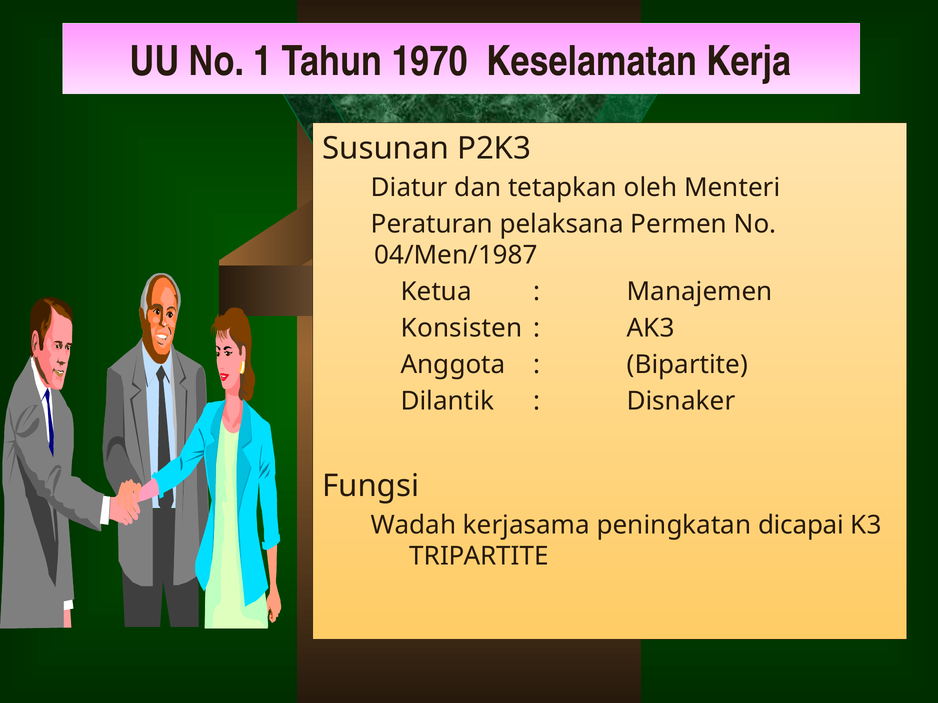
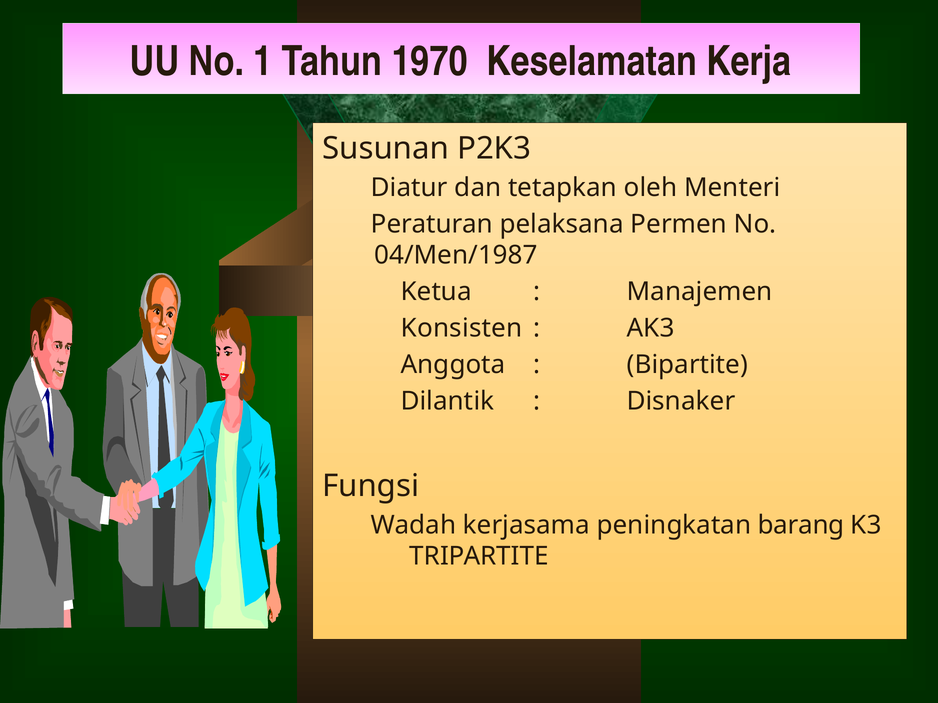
dicapai: dicapai -> barang (801, 525)
